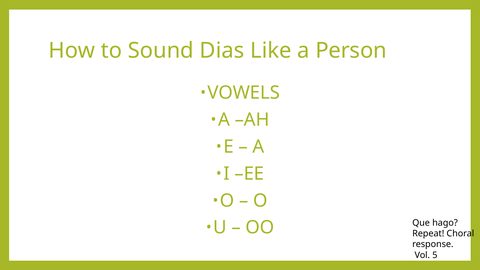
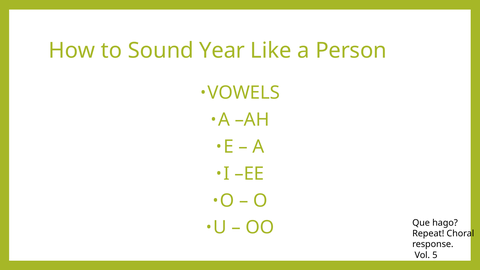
Dias: Dias -> Year (222, 51)
